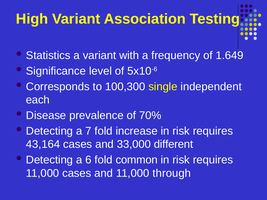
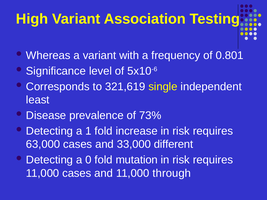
Statistics: Statistics -> Whereas (48, 55)
1.649: 1.649 -> 0.801 (230, 55)
100,300: 100,300 -> 321,619 (125, 87)
each: each -> least (38, 100)
70%: 70% -> 73% (150, 116)
7: 7 -> 1 (88, 131)
43,164: 43,164 -> 63,000 (43, 145)
6: 6 -> 0 (88, 160)
common: common -> mutation (137, 160)
